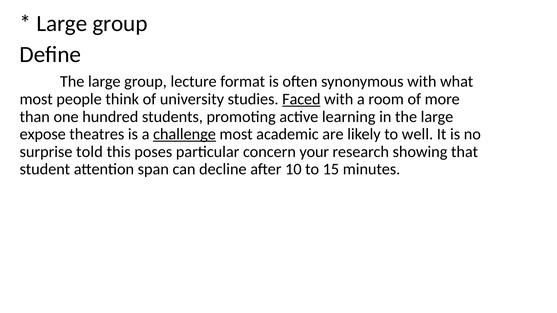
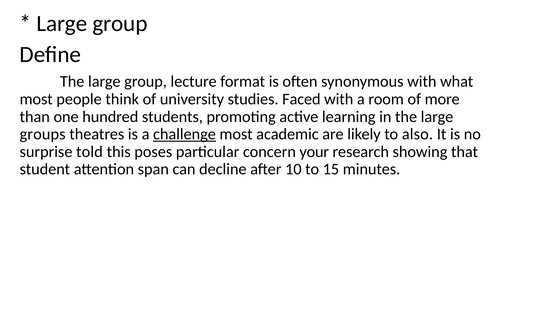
Faced underline: present -> none (301, 99)
expose: expose -> groups (43, 134)
well: well -> also (417, 134)
